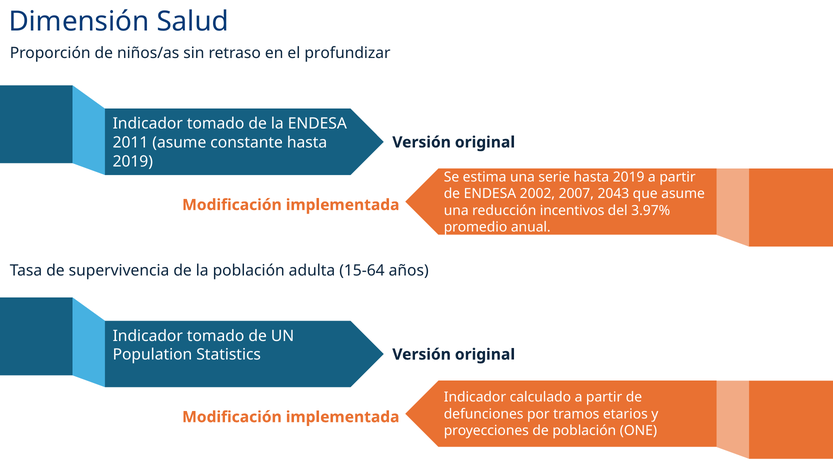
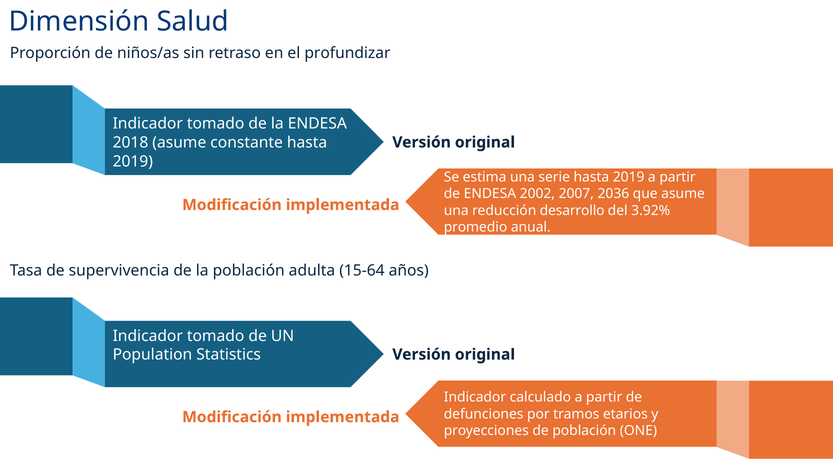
2011: 2011 -> 2018 (130, 142)
2043: 2043 -> 2036 (613, 194)
incentivos: incentivos -> desarrollo (572, 210)
3.97%: 3.97% -> 3.92% (651, 210)
